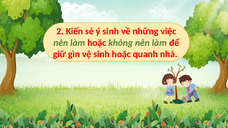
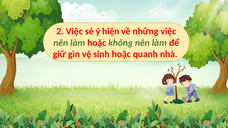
2 Kiến: Kiến -> Việc (74, 31)
ý sinh: sinh -> hiện (111, 31)
